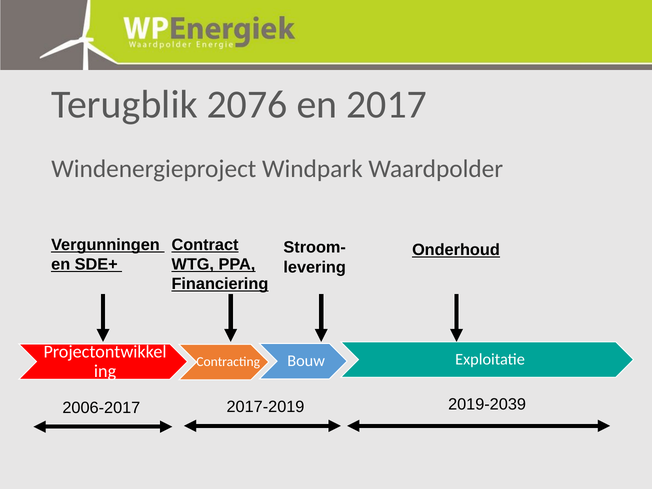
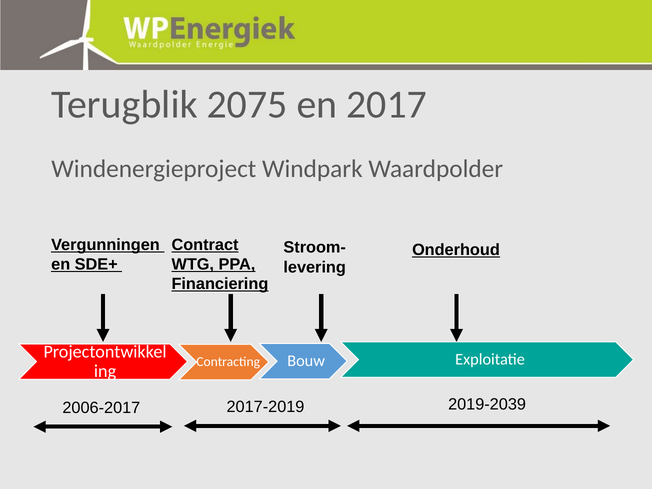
2076: 2076 -> 2075 (247, 104)
